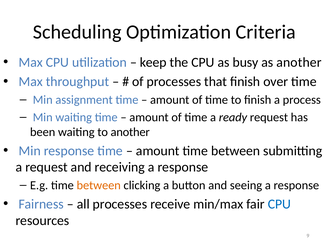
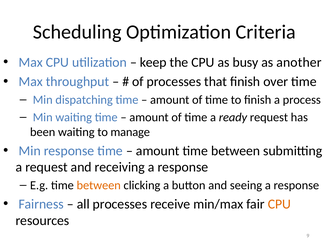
assignment: assignment -> dispatching (84, 100)
to another: another -> manage (130, 132)
CPU colour: blue -> orange (279, 204)
